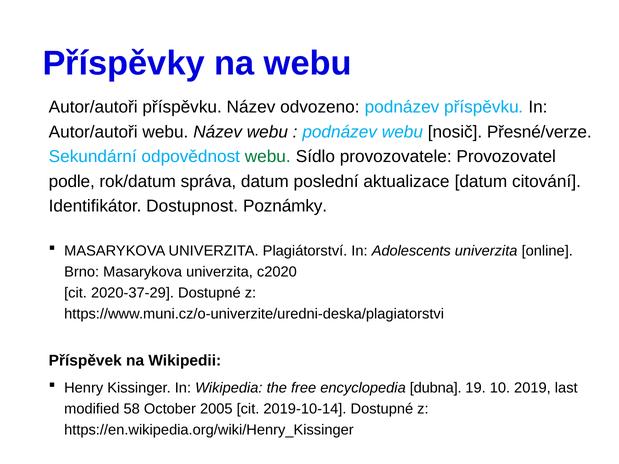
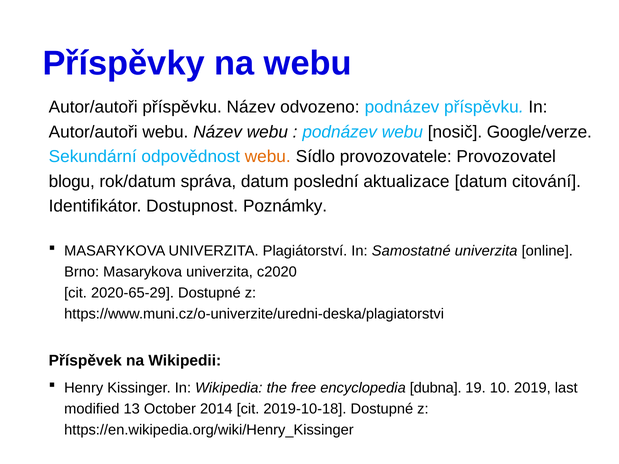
Přesné/verze: Přesné/verze -> Google/verze (539, 132)
webu colour: green -> orange (268, 157)
podle: podle -> blogu (72, 182)
Adolescents: Adolescents -> Samostatné (411, 251)
2020-37-29: 2020-37-29 -> 2020-65-29 (132, 293)
58: 58 -> 13 (132, 409)
2005: 2005 -> 2014 (216, 409)
2019-10-14: 2019-10-14 -> 2019-10-18 (305, 409)
